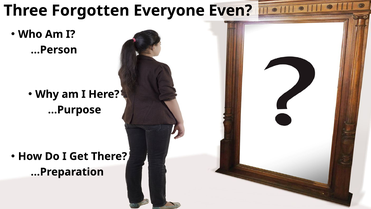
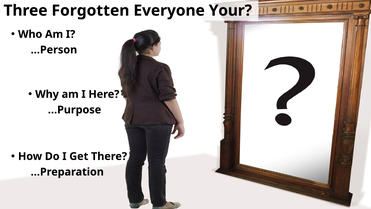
Even: Even -> Your (230, 11)
